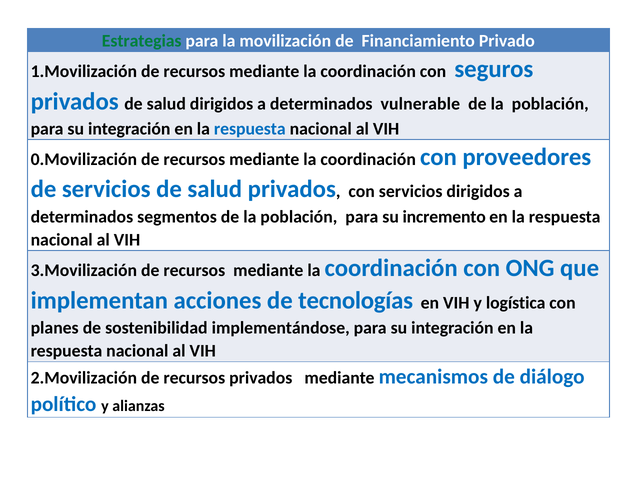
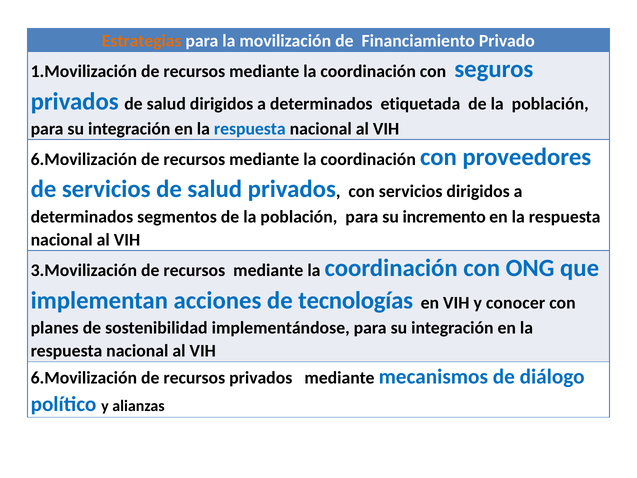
Estrategias colour: green -> orange (142, 41)
vulnerable: vulnerable -> etiquetada (420, 104)
0.Movilización: 0.Movilización -> 6.Movilización (84, 159)
logística: logística -> conocer (516, 303)
2.Movilización: 2.Movilización -> 6.Movilización (84, 378)
